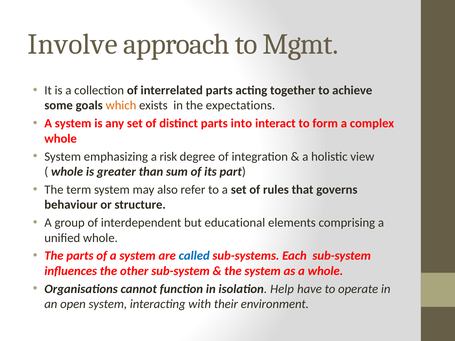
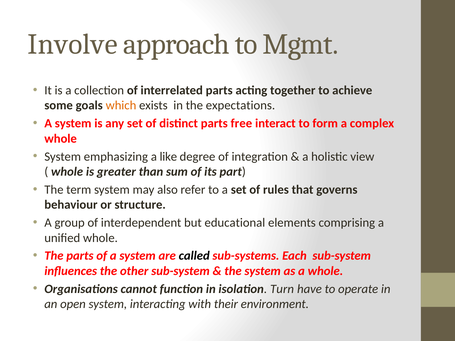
into: into -> free (241, 123)
risk: risk -> like (168, 157)
called colour: blue -> black (194, 256)
Help: Help -> Turn (282, 289)
